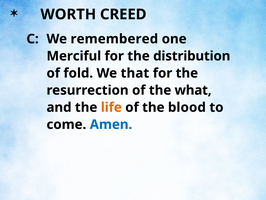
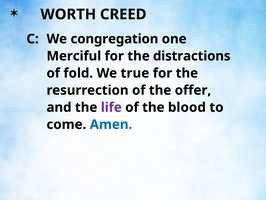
remembered: remembered -> congregation (114, 39)
distribution: distribution -> distractions (192, 56)
that: that -> true (135, 73)
what: what -> offer (193, 90)
life colour: orange -> purple (111, 107)
